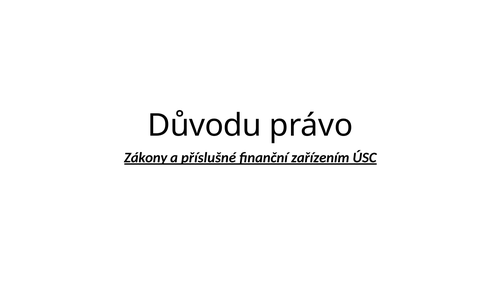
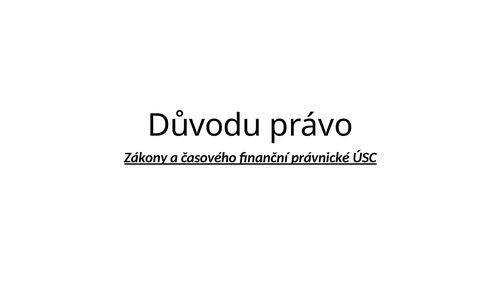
příslušné: příslušné -> časového (209, 158)
zařízením: zařízením -> právnické (320, 158)
